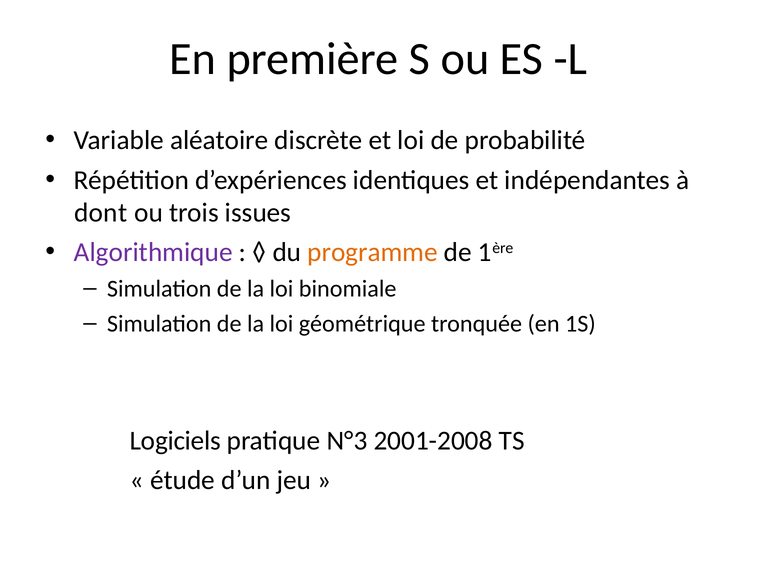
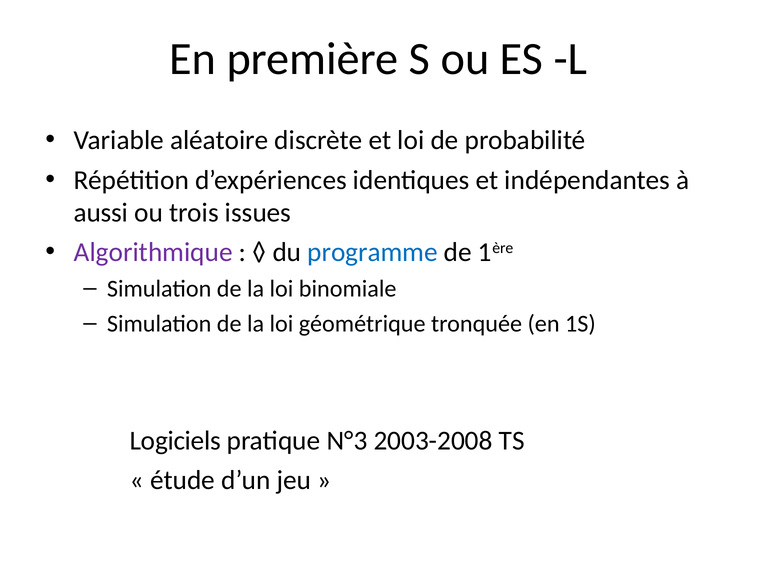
dont: dont -> aussi (101, 213)
programme colour: orange -> blue (373, 252)
2001-2008: 2001-2008 -> 2003-2008 (433, 441)
